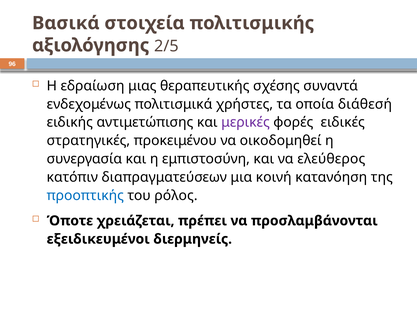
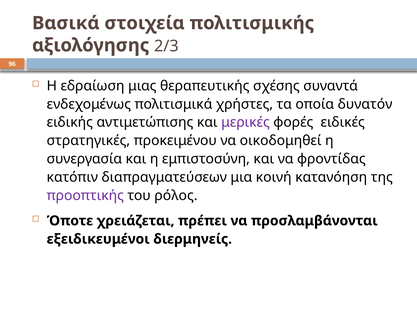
2/5: 2/5 -> 2/3 (166, 46)
διάθεσή: διάθεσή -> δυνατόν (365, 104)
ελεύθερος: ελεύθερος -> φροντίδας (331, 159)
προοπτικής colour: blue -> purple (85, 196)
